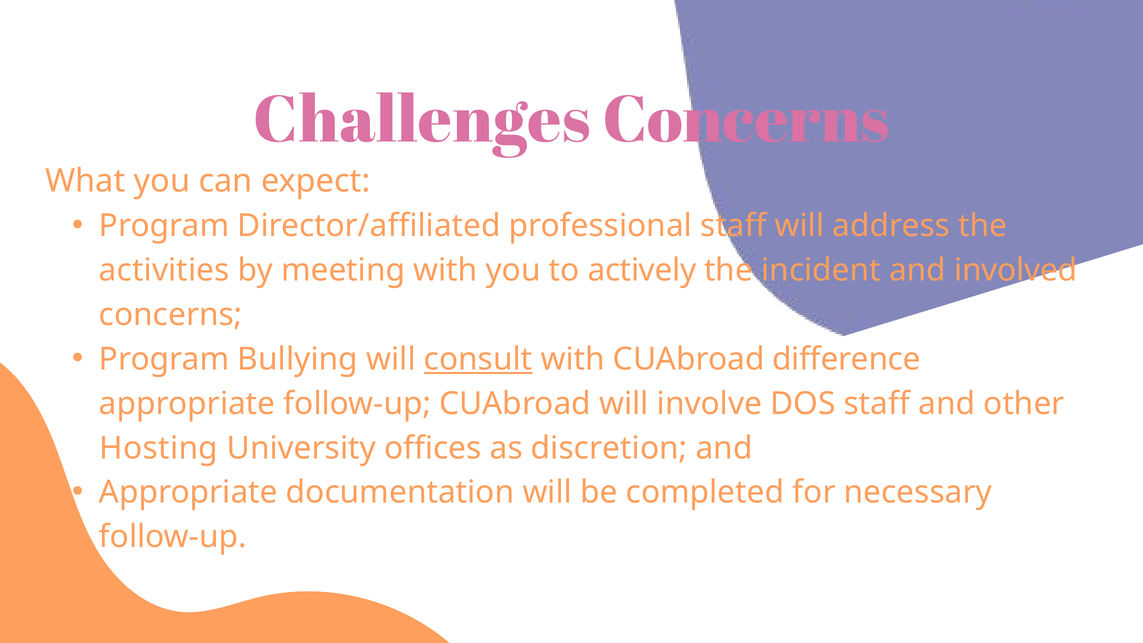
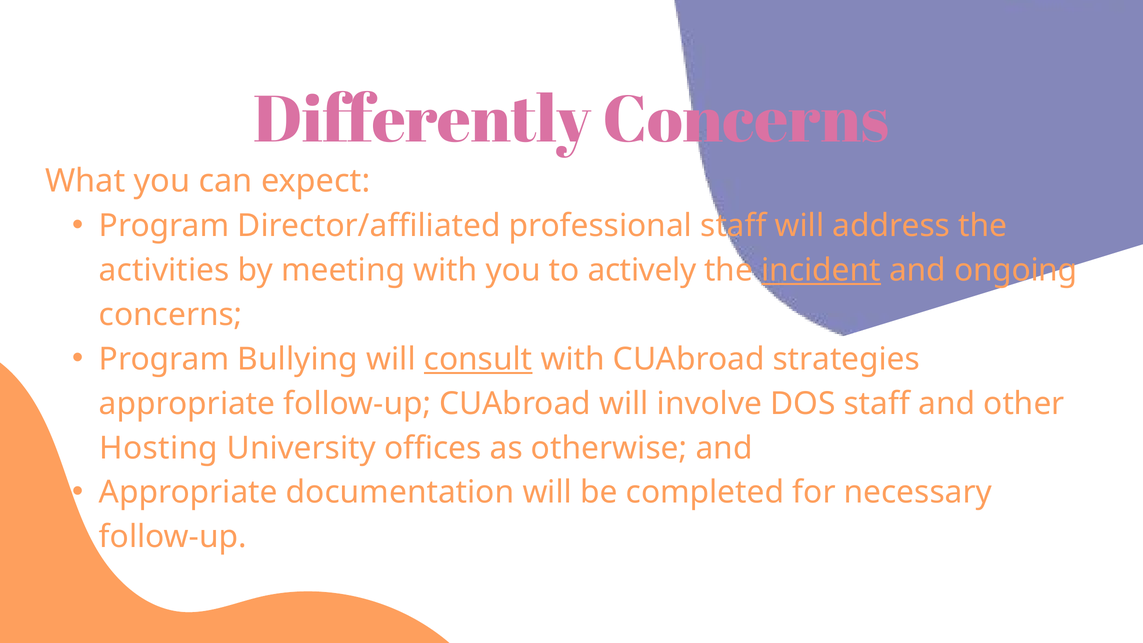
Challenges: Challenges -> Differently (422, 120)
incident underline: none -> present (821, 270)
involved: involved -> ongoing (1016, 270)
difference: difference -> strategies (846, 359)
discretion: discretion -> otherwise (609, 448)
